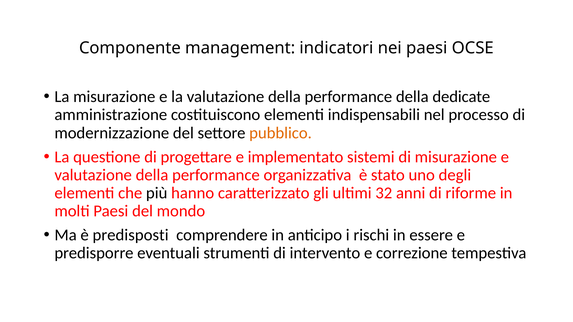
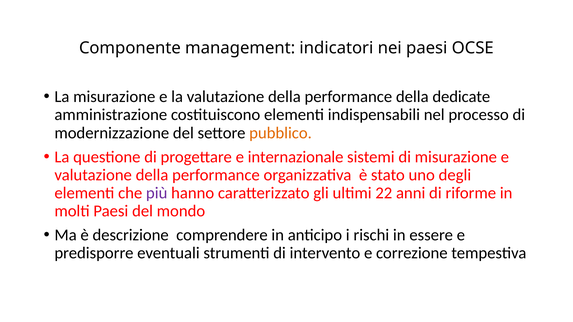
implementato: implementato -> internazionale (296, 157)
più colour: black -> purple (157, 193)
32: 32 -> 22 (384, 193)
predisposti: predisposti -> descrizione (131, 235)
